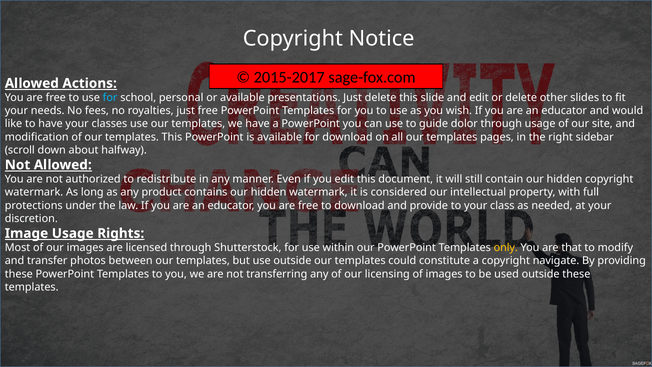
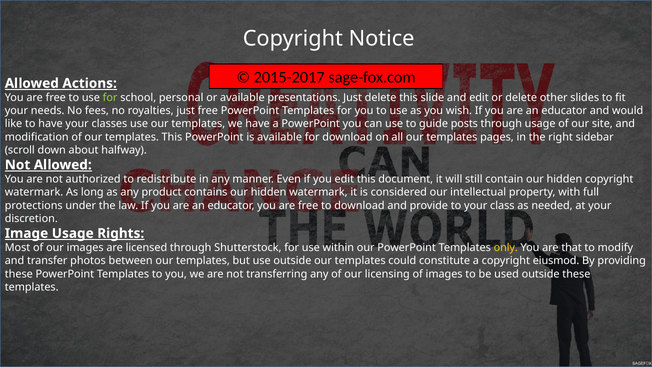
for colour: light blue -> light green (110, 98)
dolor: dolor -> posts (464, 124)
navigate: navigate -> eiusmod (556, 261)
